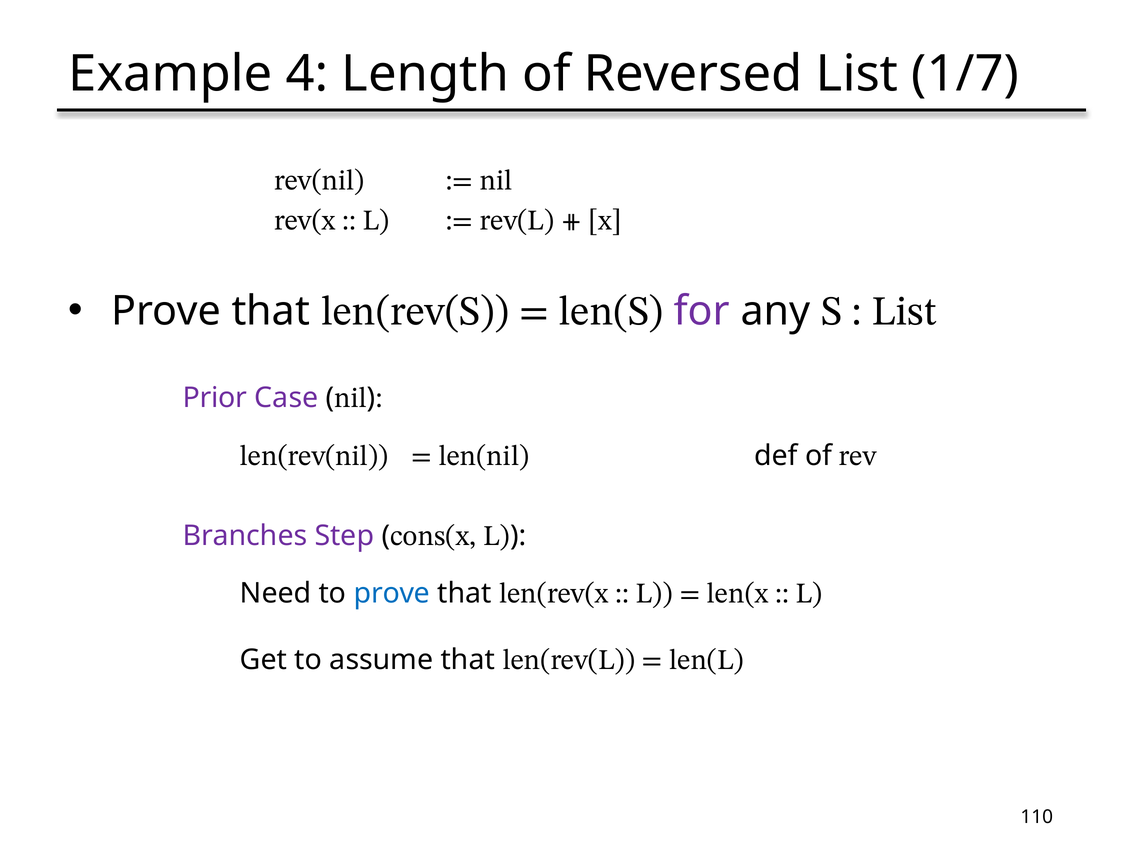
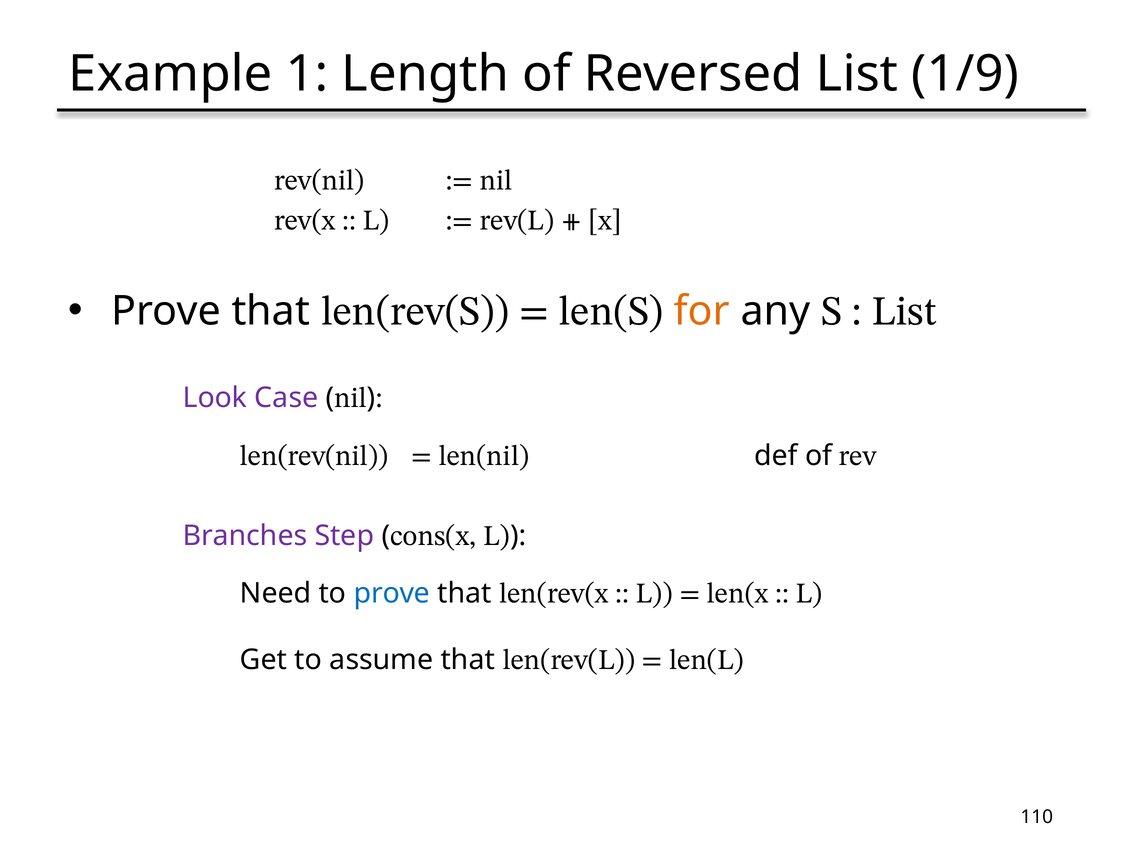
4: 4 -> 1 (307, 74)
1/7: 1/7 -> 1/9 (965, 74)
for colour: purple -> orange (702, 311)
Prior: Prior -> Look (215, 398)
